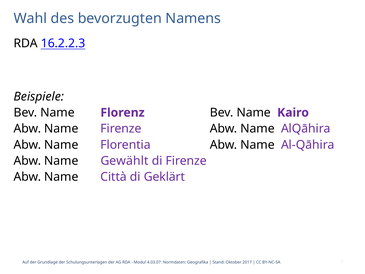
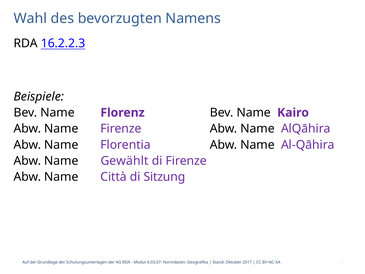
Geklärt: Geklärt -> Sitzung (164, 177)
